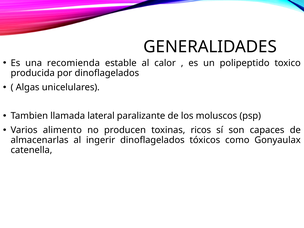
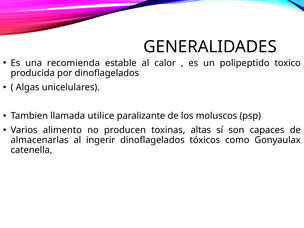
lateral: lateral -> utilice (101, 116)
ricos: ricos -> altas (201, 130)
